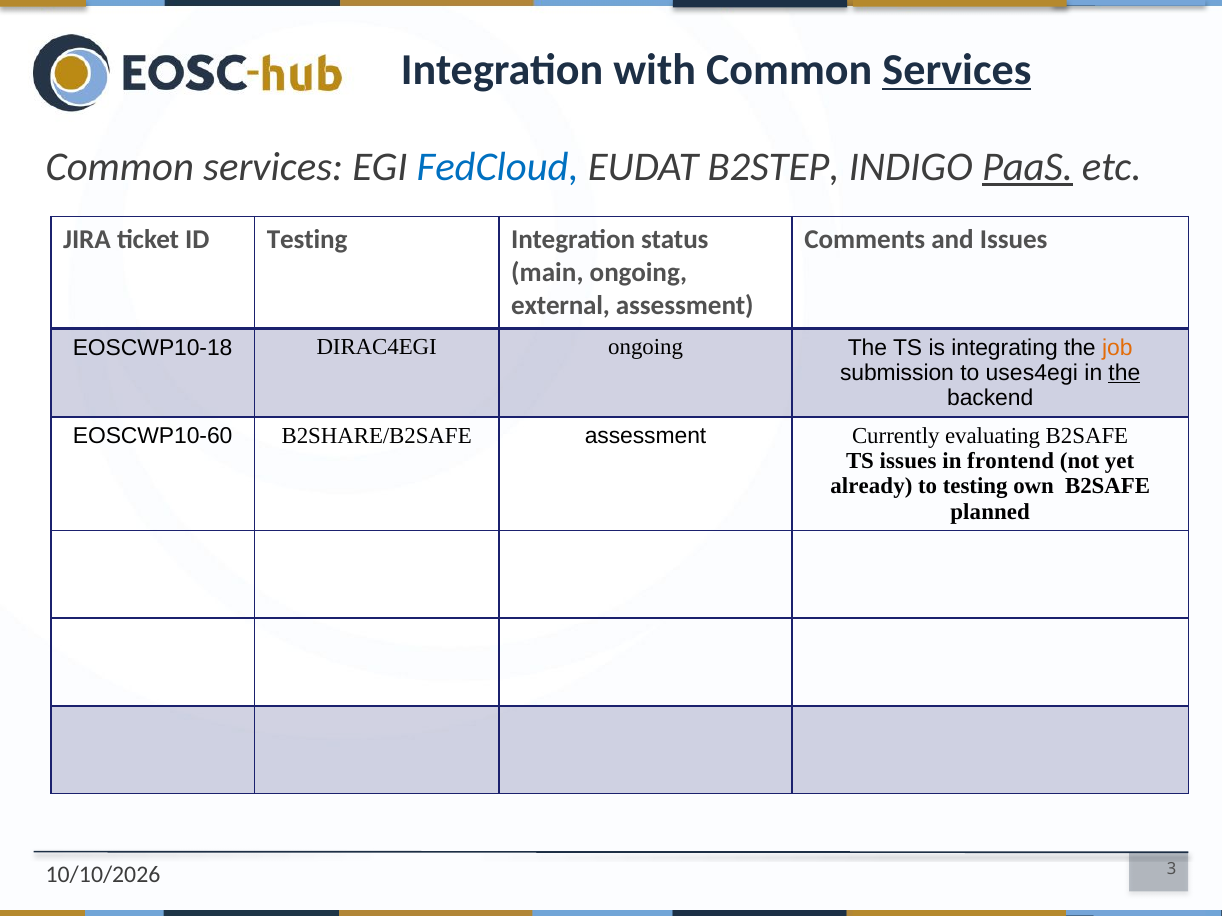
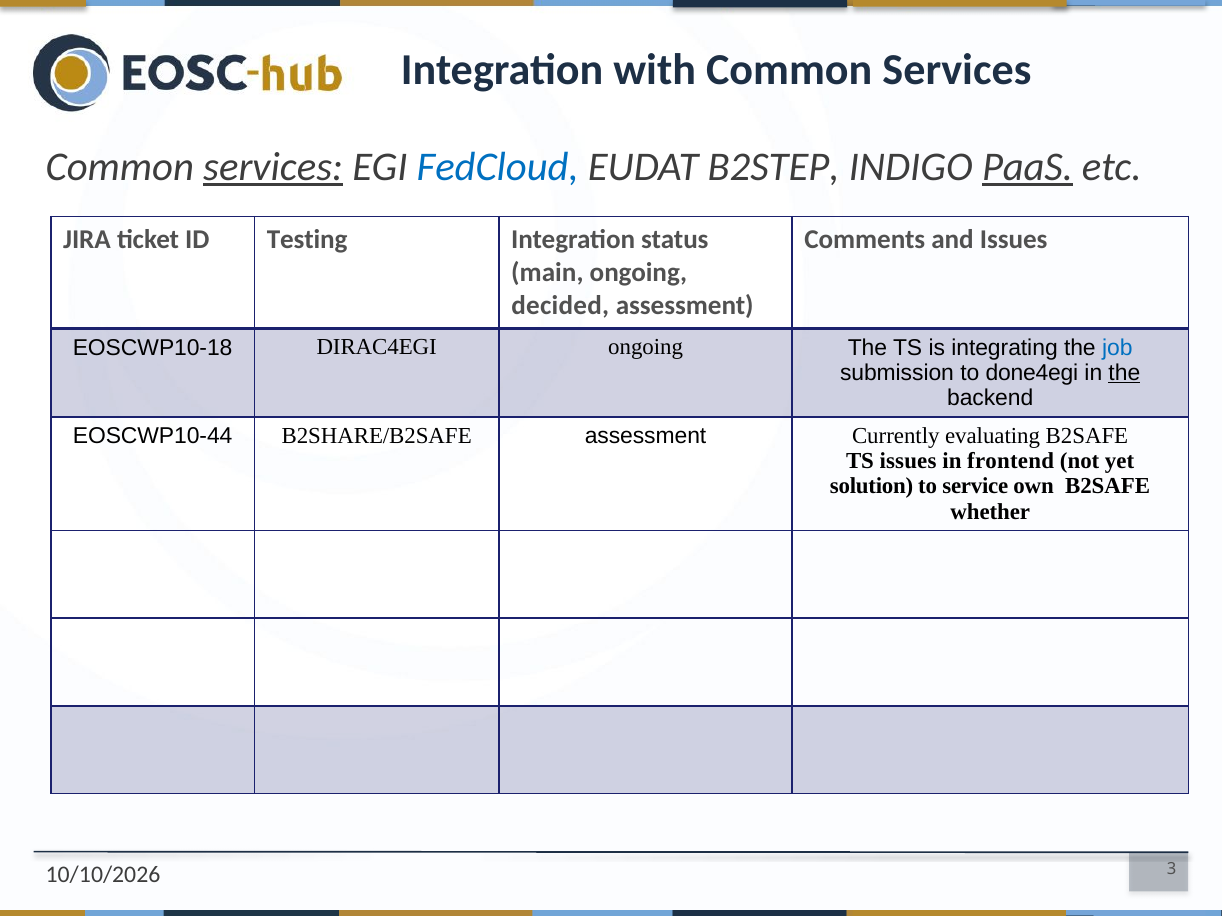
Services underline: present -> none (957, 70)
services underline: none -> present (273, 167)
external: external -> decided (560, 306)
job colour: orange -> blue (1117, 348)
uses4egi: uses4egi -> done4egi (1032, 373)
EOSCWP10-60: EOSCWP10-60 -> EOSCWP10-44 (153, 436)
already: already -> solution (872, 487)
to testing: testing -> service (975, 487)
planned: planned -> whether (990, 512)
